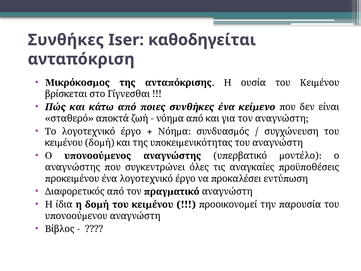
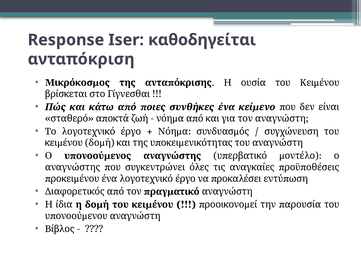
Συνθήκες: Συνθήκες -> Response (66, 40)
